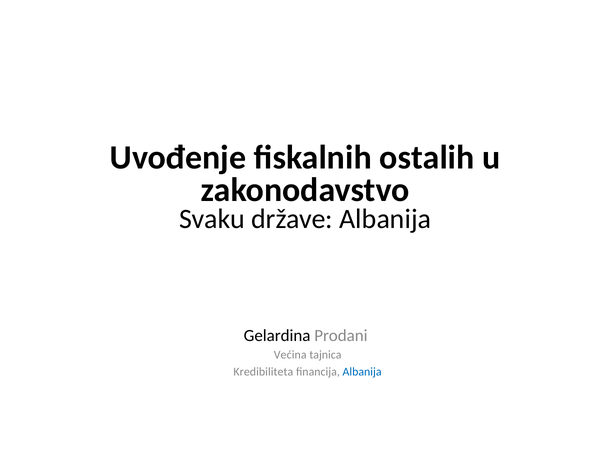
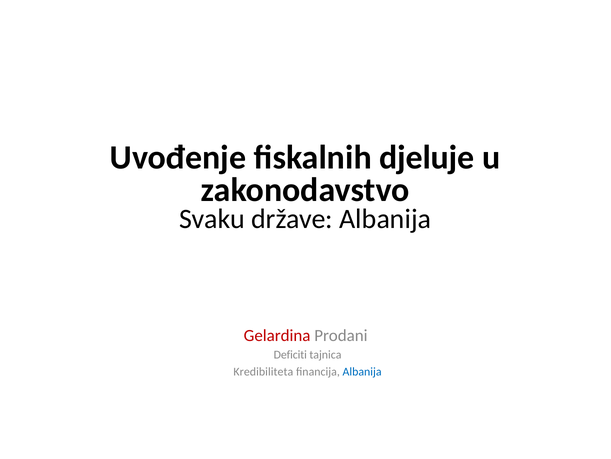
ostalih: ostalih -> djeluje (427, 157)
Gelardina colour: black -> red (277, 335)
Većina: Većina -> Deficiti (290, 354)
